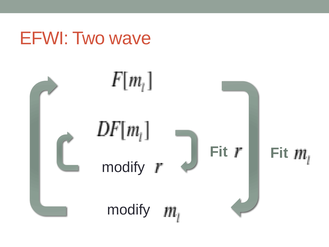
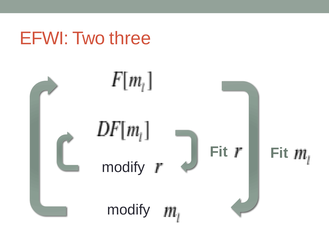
wave: wave -> three (130, 38)
